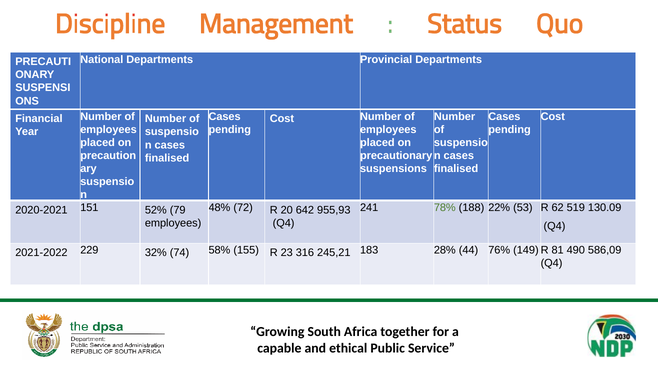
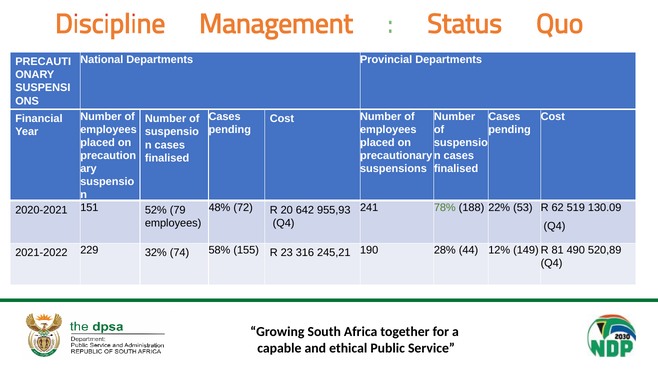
183: 183 -> 190 (369, 250)
76%: 76% -> 12% (499, 250)
586,09: 586,09 -> 520,89 (605, 250)
